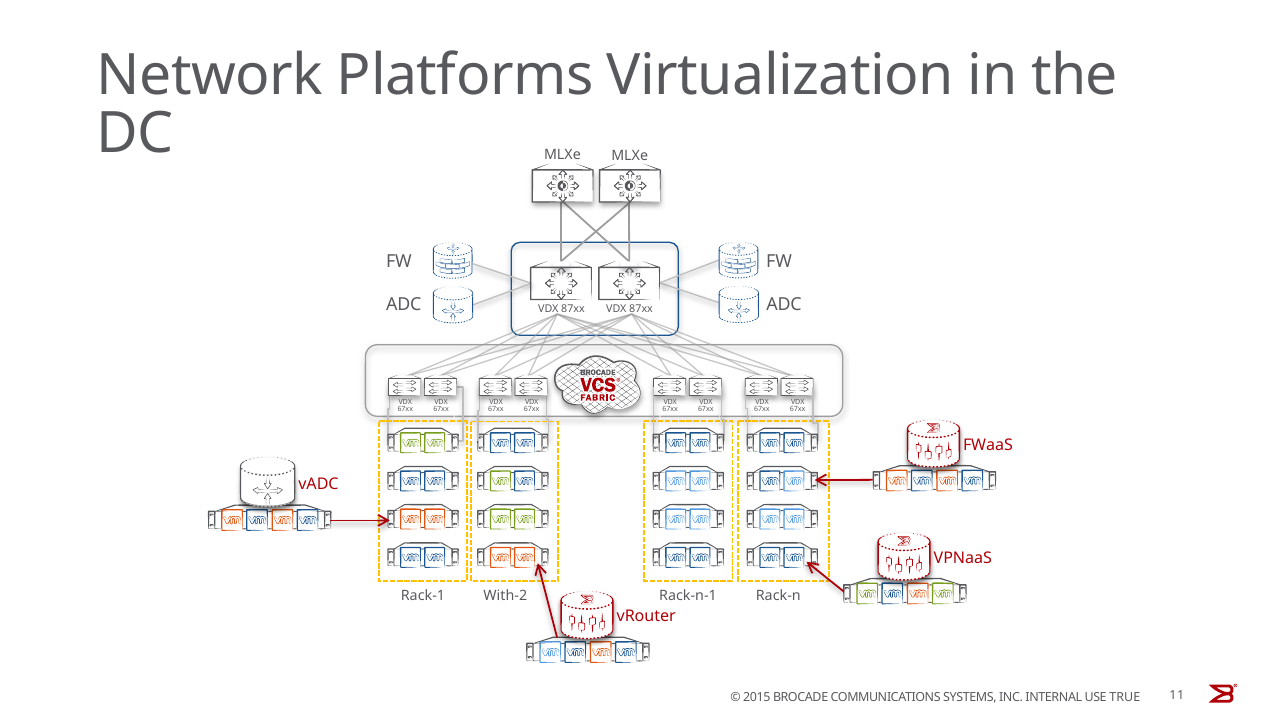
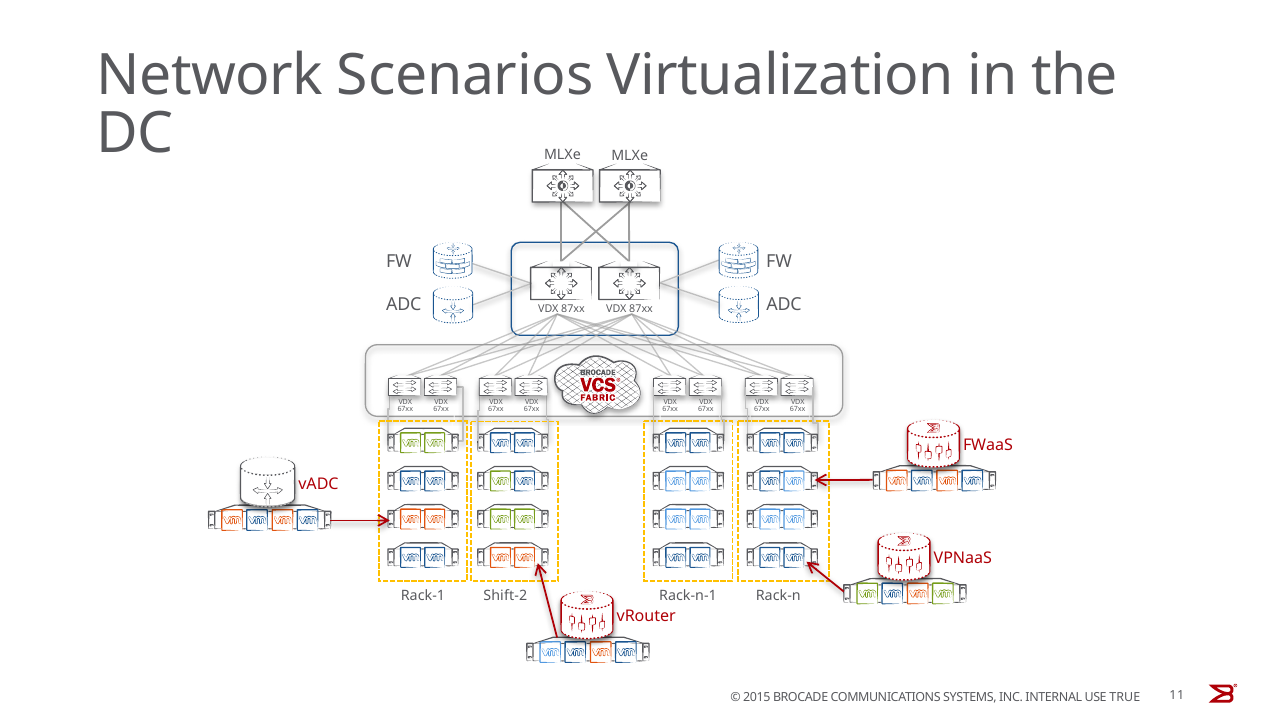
Platforms: Platforms -> Scenarios (465, 75)
With-2: With-2 -> Shift-2 (505, 596)
